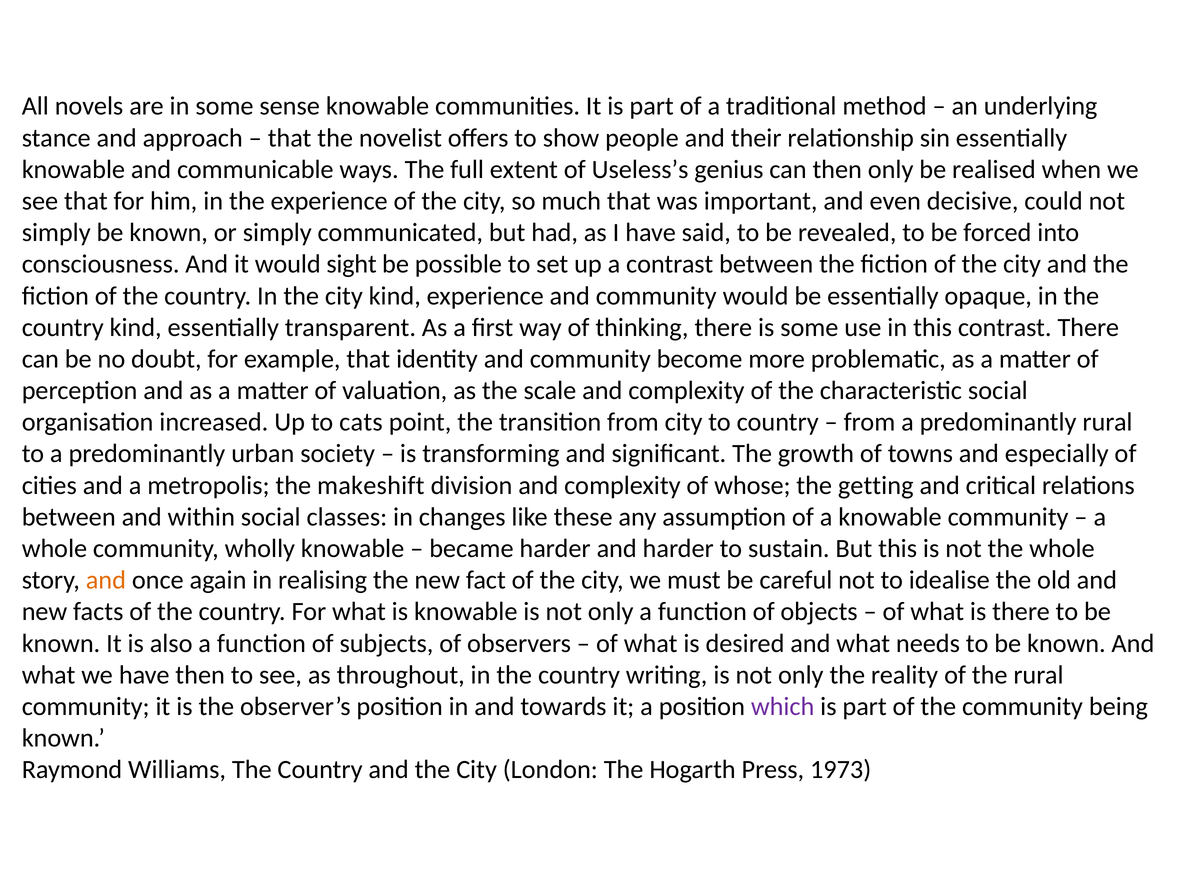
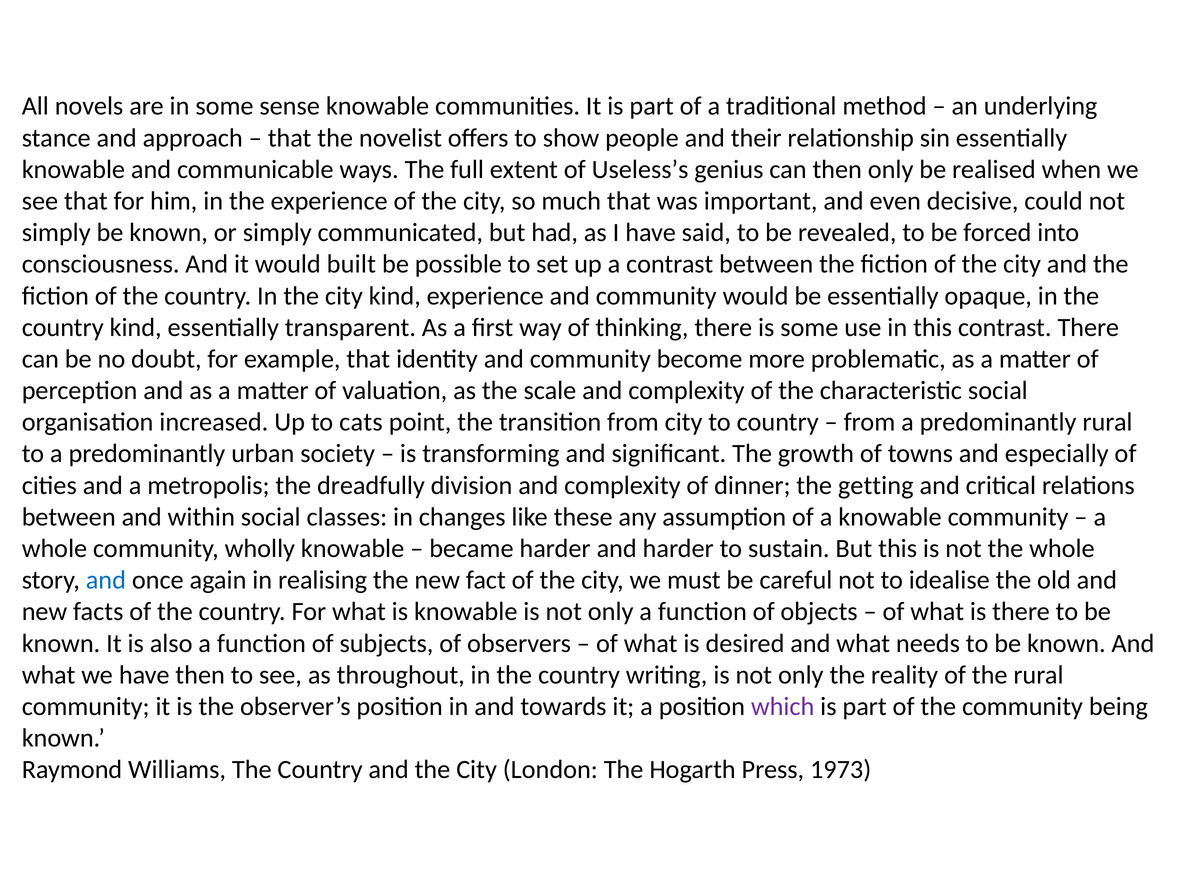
sight: sight -> built (351, 264)
makeshift: makeshift -> dreadfully (371, 486)
whose: whose -> dinner (752, 486)
and colour: orange -> blue (106, 580)
